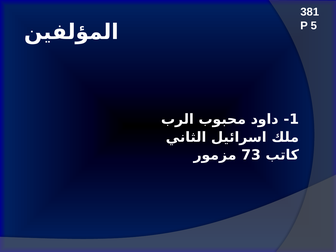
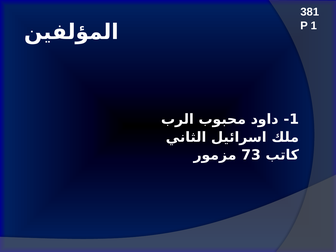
P 5: 5 -> 1 (314, 26)
